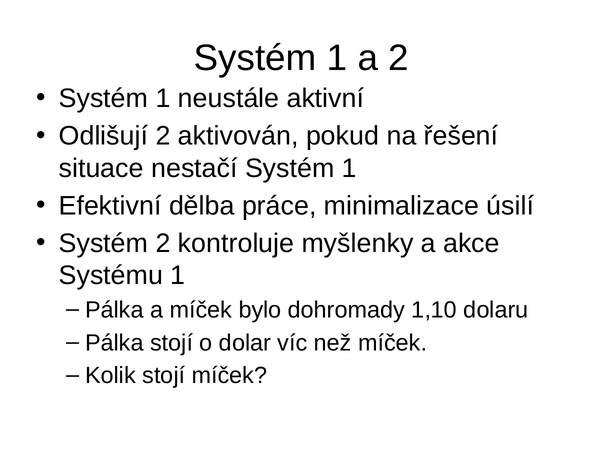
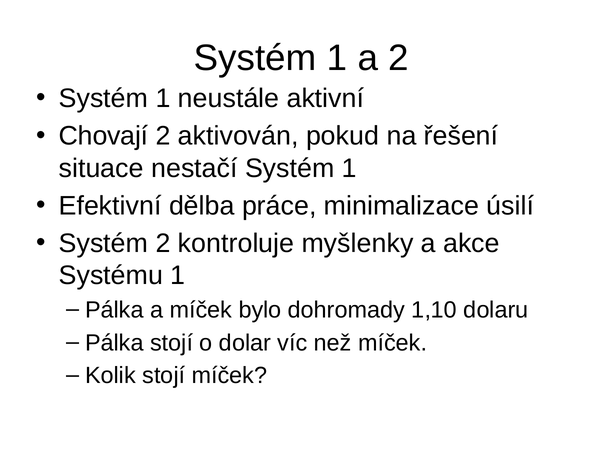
Odlišují: Odlišují -> Chovají (104, 136)
